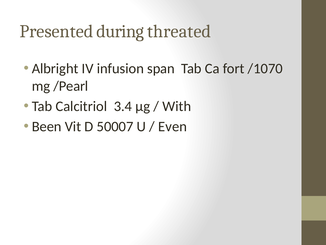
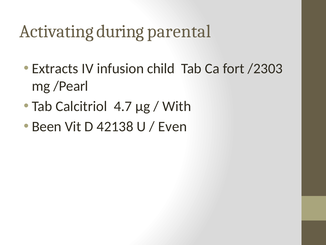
Presented: Presented -> Activating (57, 31)
threated: threated -> parental (179, 31)
Albright: Albright -> Extracts (55, 68)
span: span -> child (161, 68)
/1070: /1070 -> /2303 (265, 68)
3.4: 3.4 -> 4.7 (123, 106)
50007: 50007 -> 42138 (115, 126)
